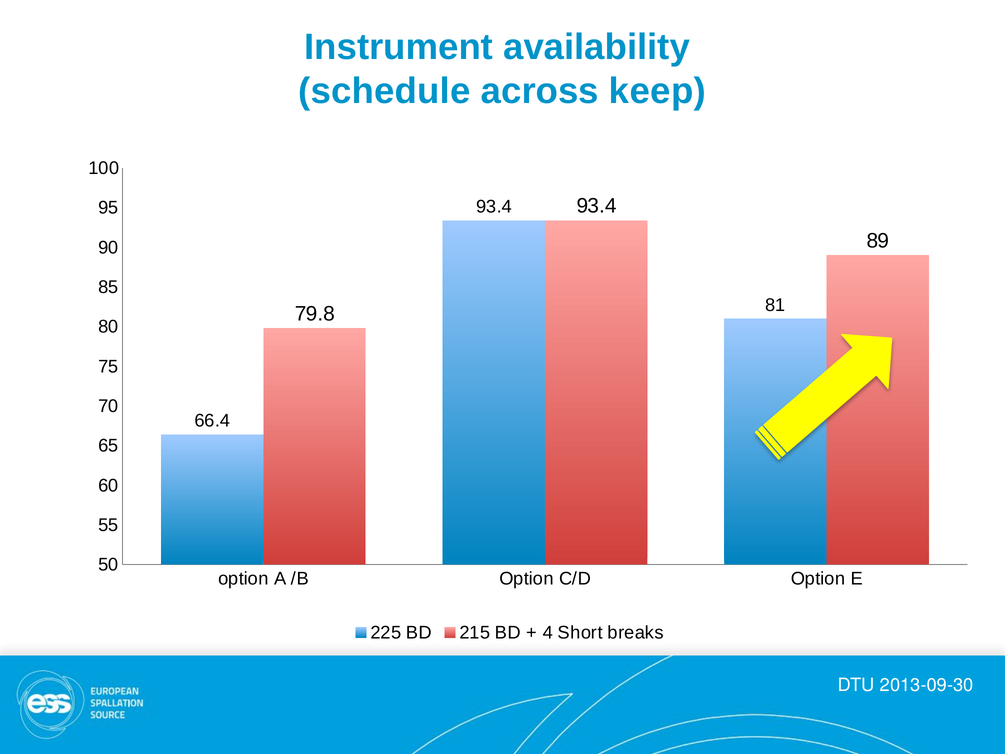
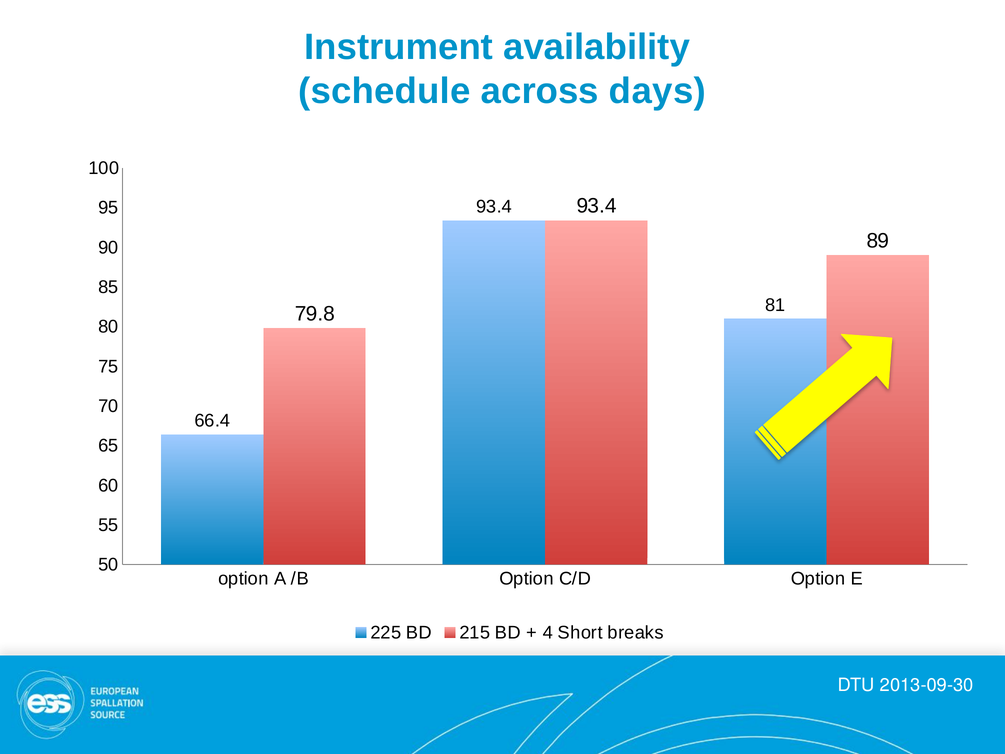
keep: keep -> days (657, 91)
